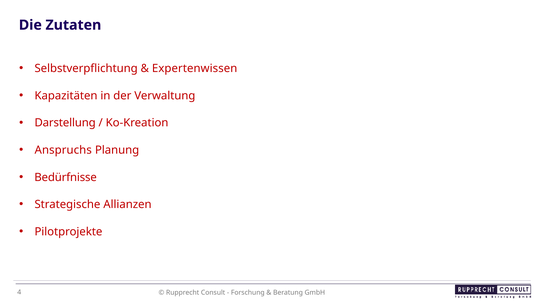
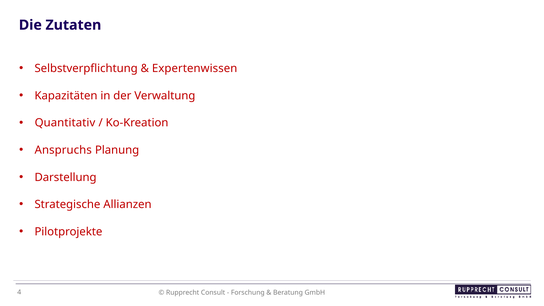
Darstellung: Darstellung -> Quantitativ (65, 123)
Bedürfnisse: Bedürfnisse -> Darstellung (66, 177)
